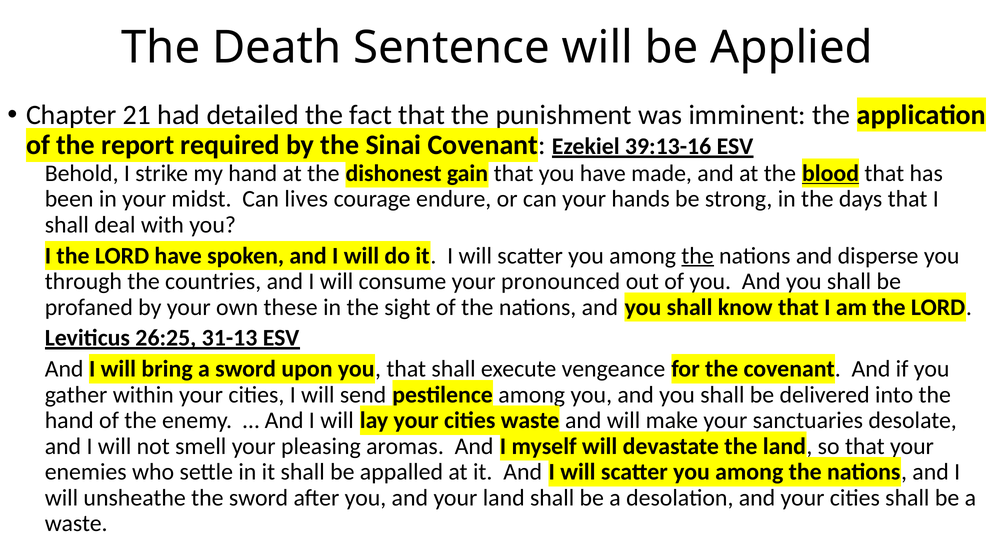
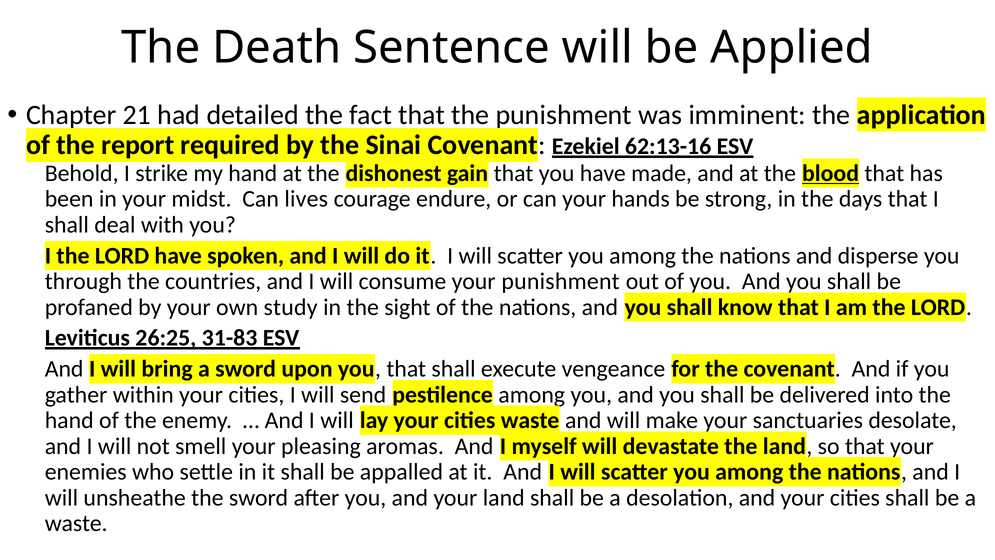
39:13-16: 39:13-16 -> 62:13-16 (668, 146)
the underline: present -> none (698, 255)
your pronounced: pronounced -> punishment (561, 281)
these: these -> study (291, 307)
31-13: 31-13 -> 31-83 (230, 338)
